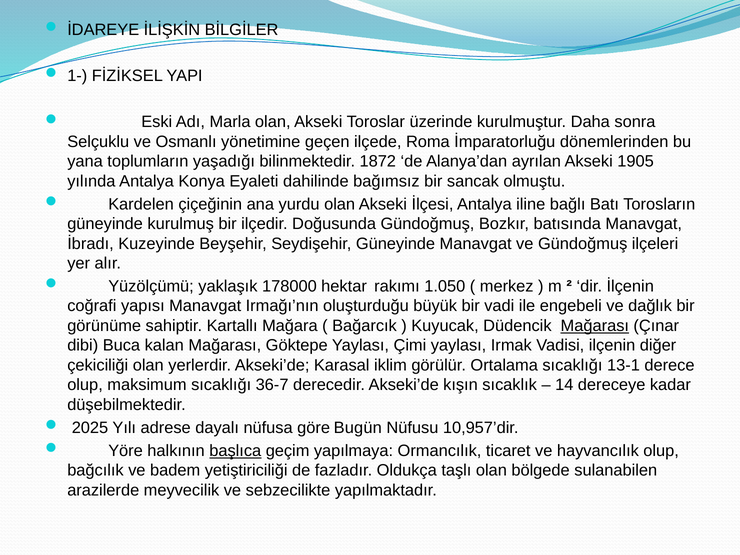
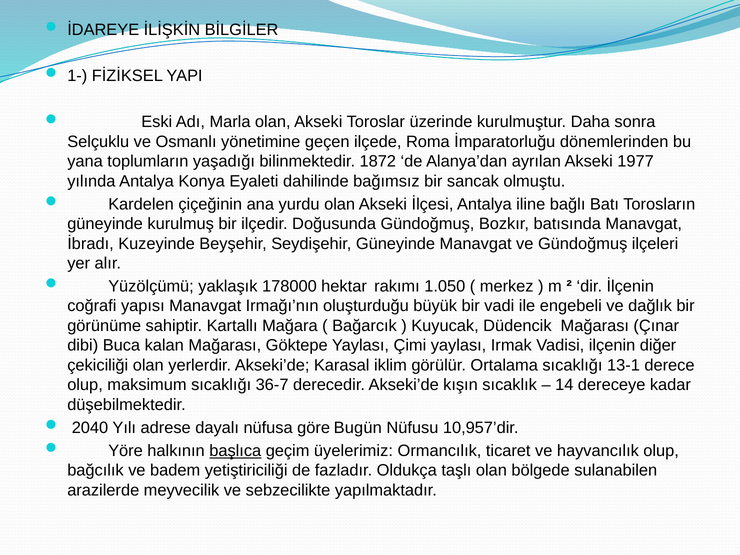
1905: 1905 -> 1977 (636, 161)
Mağarası underline: present -> none (595, 326)
2025: 2025 -> 2040 (90, 428)
yapılmaya: yapılmaya -> üyelerimiz (353, 451)
